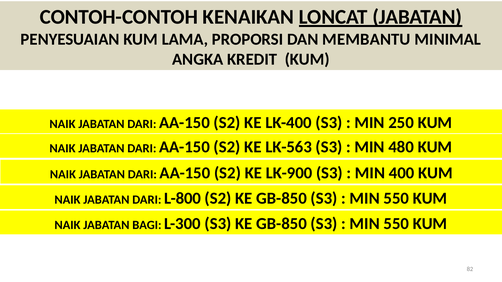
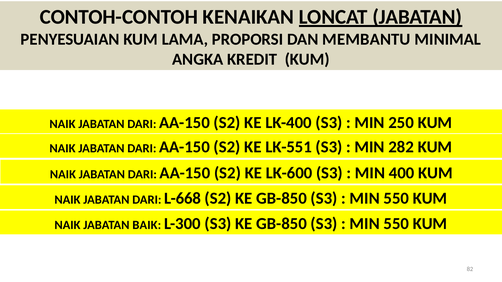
LK-563: LK-563 -> LK-551 (289, 147)
480: 480 -> 282 (401, 147)
LK-900: LK-900 -> LK-600 (289, 173)
L-800: L-800 -> L-668 (183, 199)
BAGI: BAGI -> BAIK (147, 225)
